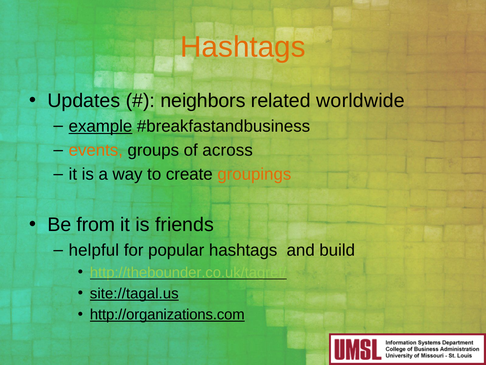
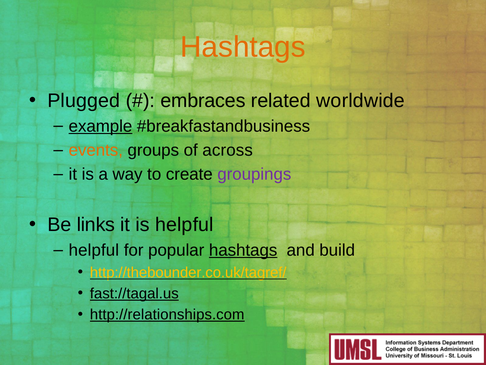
Updates: Updates -> Plugged (84, 101)
neighbors: neighbors -> embraces (203, 101)
groupings colour: orange -> purple (254, 174)
from: from -> links (96, 225)
is friends: friends -> helpful (184, 225)
hashtags underline: none -> present (243, 250)
http://thebounder.co.uk/tagref/ colour: light green -> yellow (188, 272)
site://tagal.us: site://tagal.us -> fast://tagal.us (134, 293)
http://organizations.com: http://organizations.com -> http://relationships.com (167, 314)
